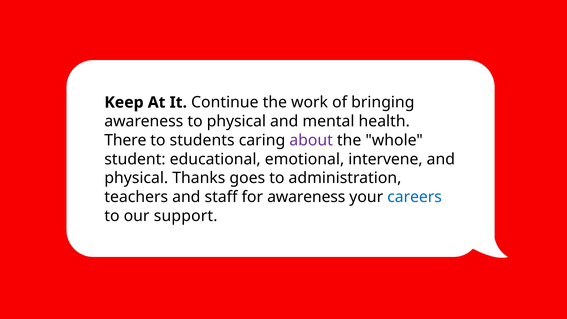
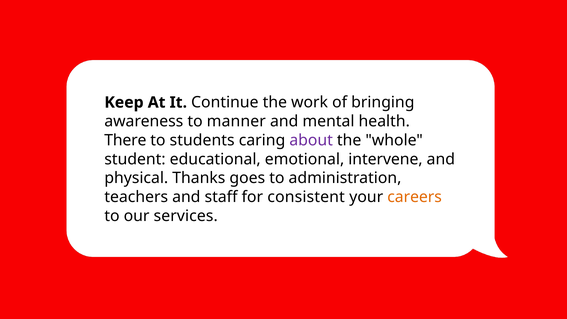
to physical: physical -> manner (236, 121)
for awareness: awareness -> consistent (306, 197)
careers colour: blue -> orange (415, 197)
support: support -> services (186, 216)
